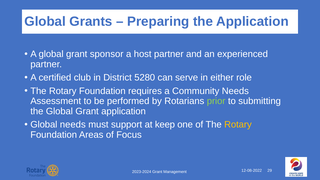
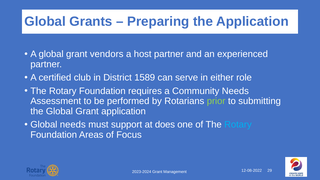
sponsor: sponsor -> vendors (107, 54)
5280: 5280 -> 1589 (145, 78)
keep: keep -> does (165, 125)
Rotary colour: yellow -> light blue (238, 125)
